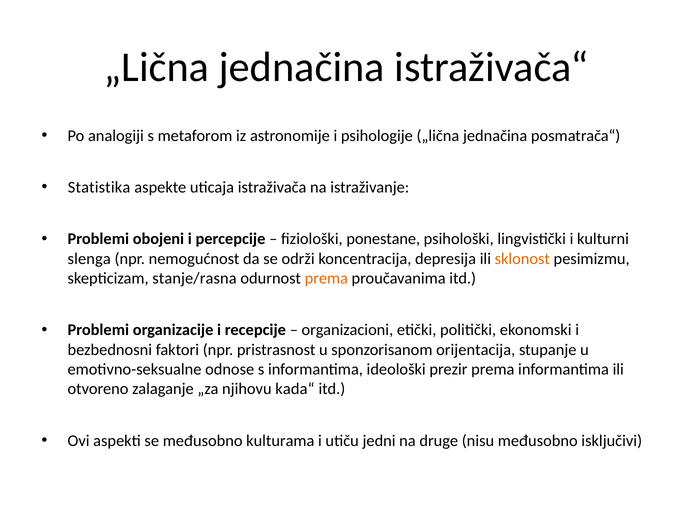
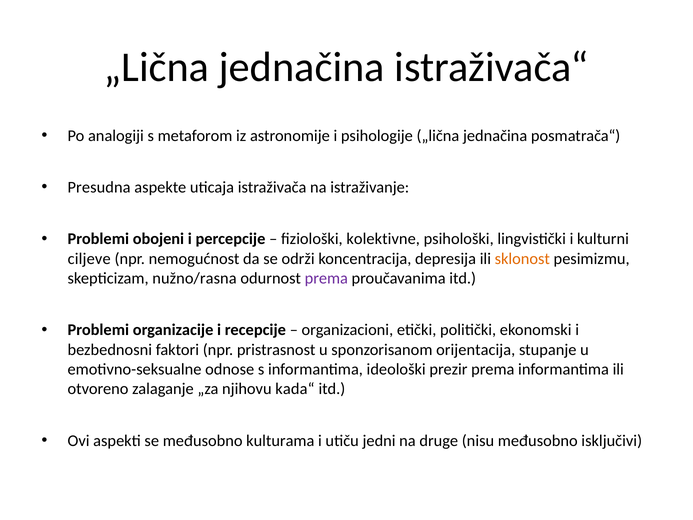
Statistika: Statistika -> Presudna (99, 187)
ponestane: ponestane -> kolektivne (383, 239)
slenga: slenga -> ciljeve (89, 259)
stanje/rasna: stanje/rasna -> nužno/rasna (194, 278)
prema colour: orange -> purple (326, 278)
